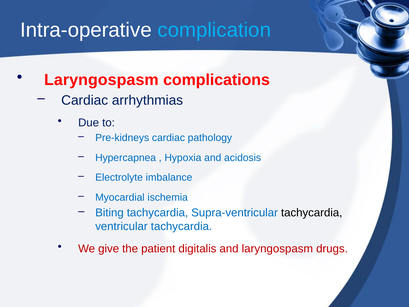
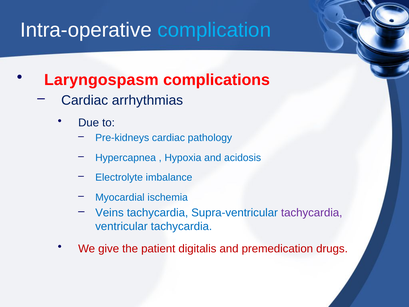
Biting: Biting -> Veins (109, 213)
tachycardia colour: black -> purple (312, 213)
and laryngospasm: laryngospasm -> premedication (277, 248)
